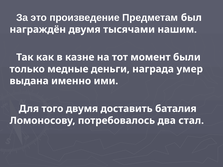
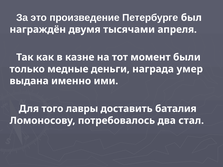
Предметам: Предметам -> Петербурге (150, 18)
нашим: нашим -> апреля (177, 30)
того двумя: двумя -> лавры (82, 109)
